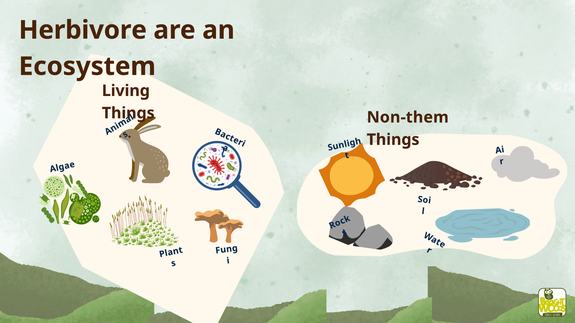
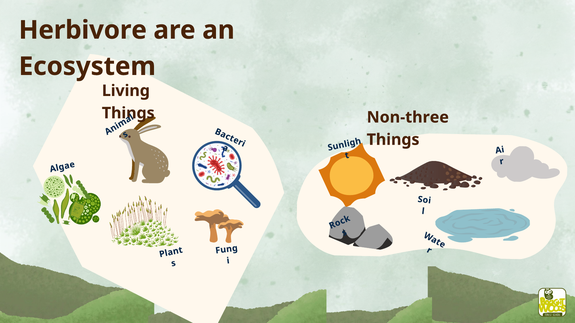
Non-them: Non-them -> Non-three (408, 117)
